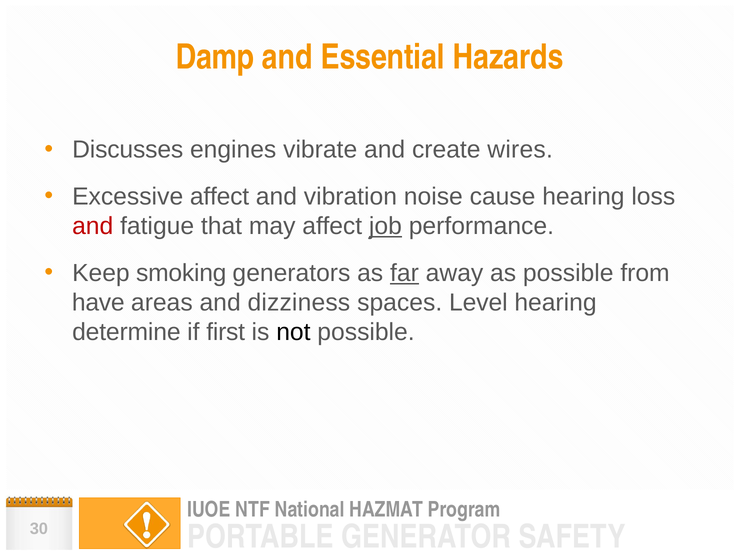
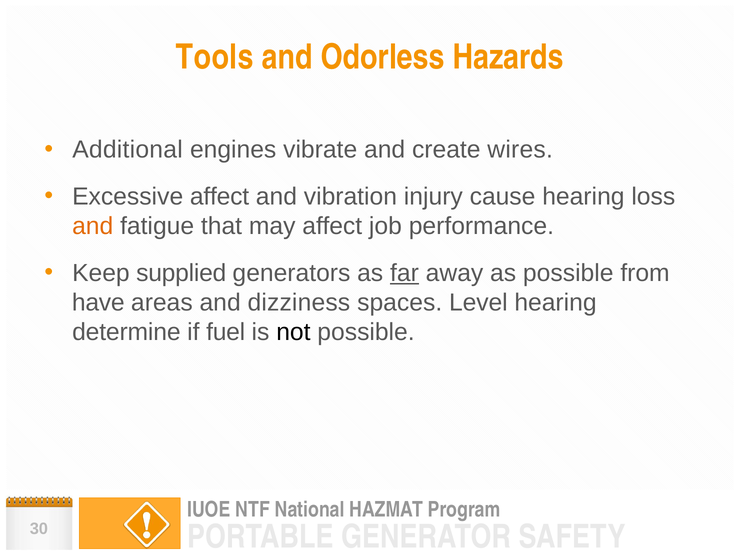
Damp: Damp -> Tools (215, 57)
Essential: Essential -> Odorless (383, 57)
Discusses: Discusses -> Additional (128, 150)
noise: noise -> injury (433, 197)
and colour: red -> orange (93, 226)
job underline: present -> none (385, 226)
smoking: smoking -> supplied (181, 273)
first: first -> fuel (226, 332)
